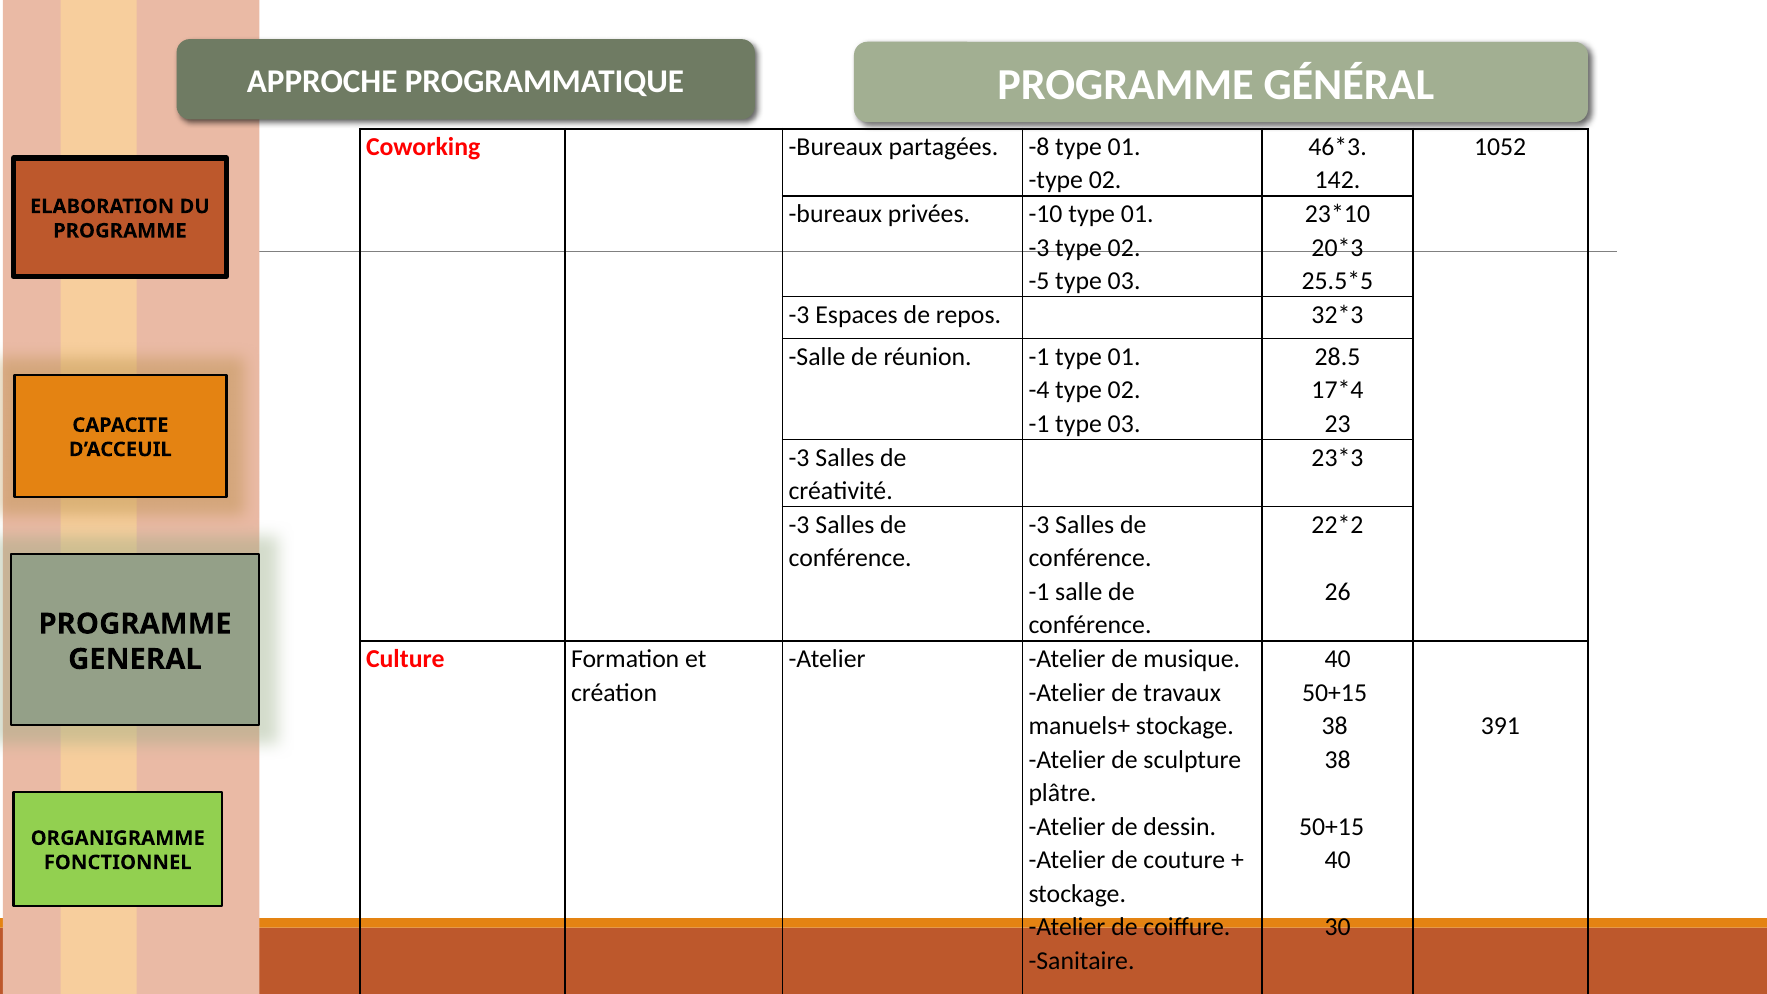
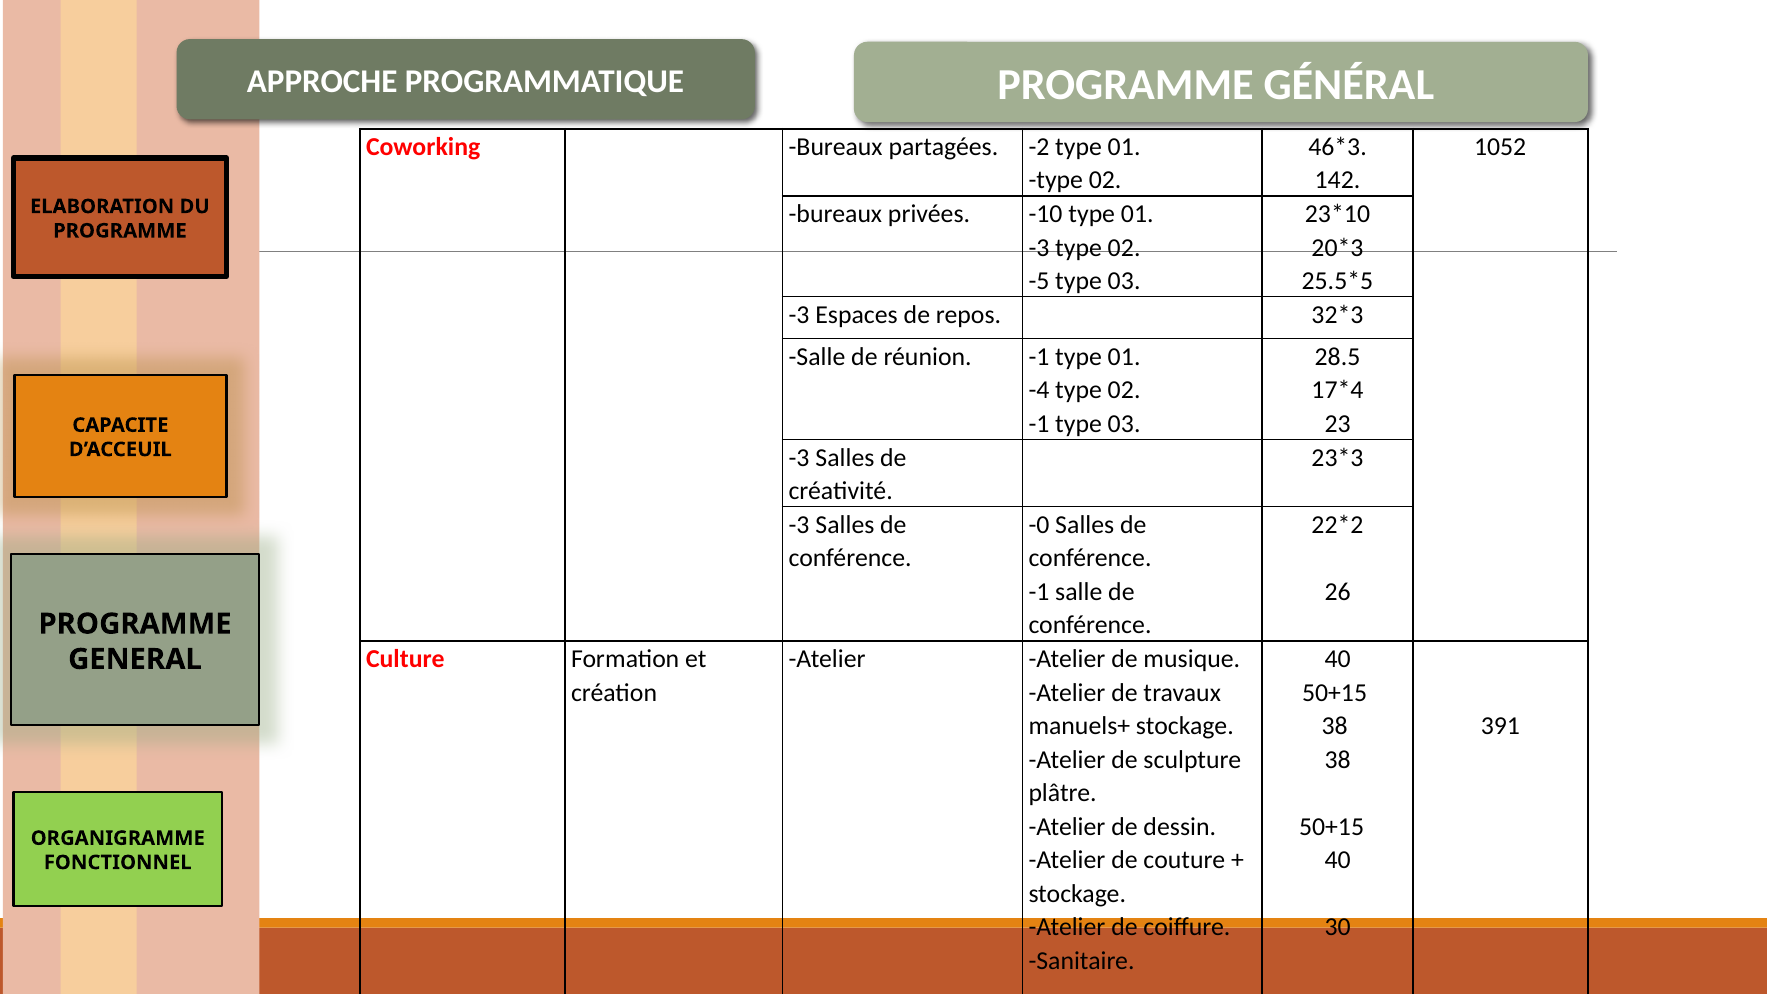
-8: -8 -> -2 (1039, 147)
-3: -3 -> -0 (1039, 525)
